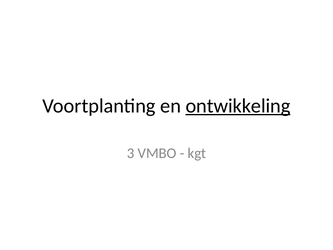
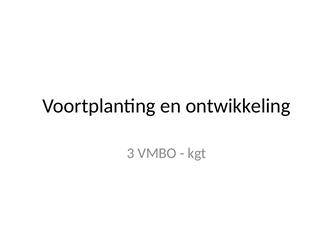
ontwikkeling underline: present -> none (238, 106)
